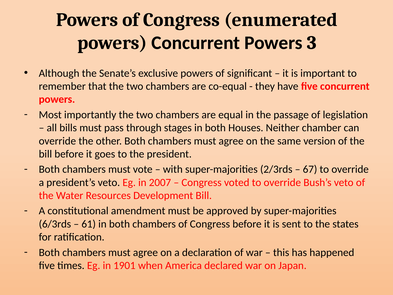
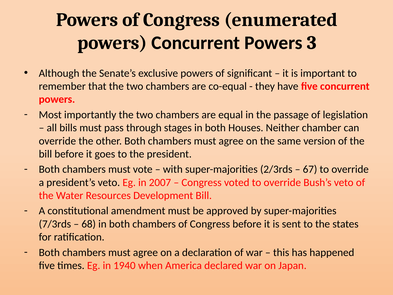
6/3rds: 6/3rds -> 7/3rds (55, 224)
61: 61 -> 68 (89, 224)
1901: 1901 -> 1940 (124, 265)
